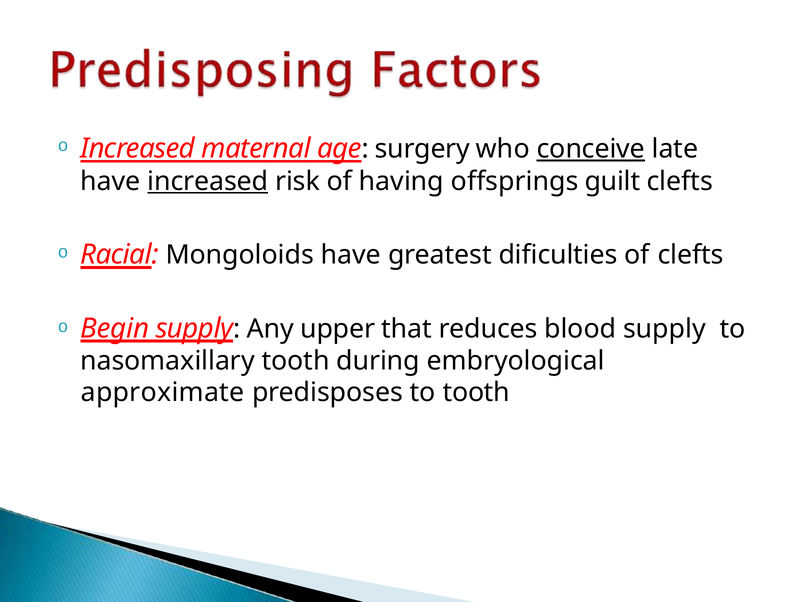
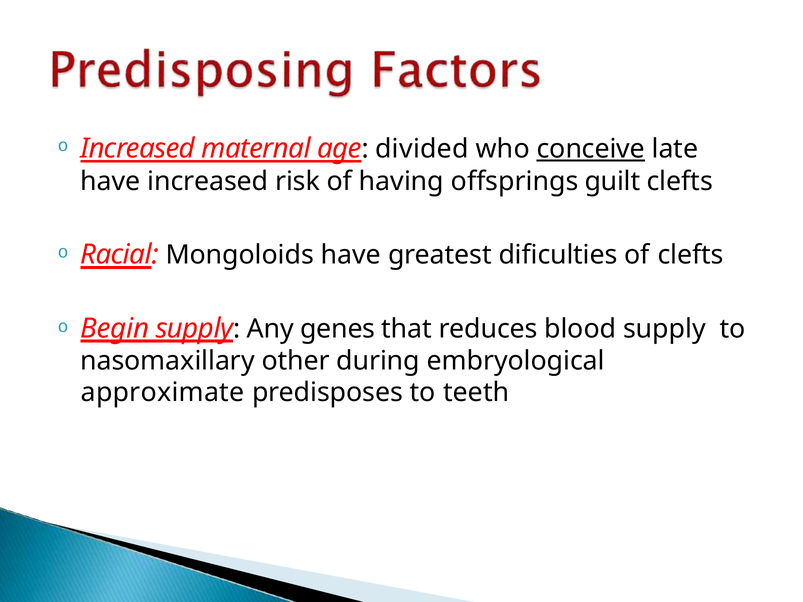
surgery: surgery -> divided (422, 149)
increased underline: present -> none (208, 181)
upper: upper -> genes (338, 329)
nasomaxillary tooth: tooth -> other (296, 361)
to tooth: tooth -> teeth (476, 393)
